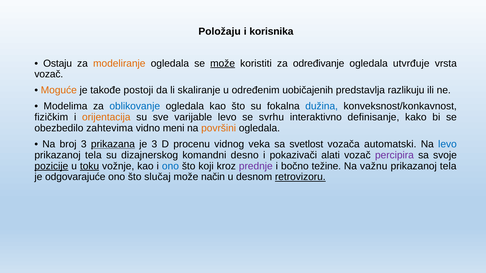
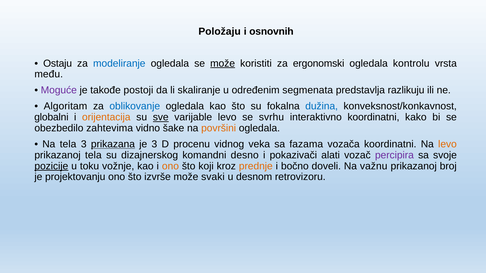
korisnika: korisnika -> osnovnih (271, 31)
modeliranje colour: orange -> blue (119, 63)
određivanje: određivanje -> ergonomski (319, 63)
utvrđuje: utvrđuje -> kontrolu (411, 63)
vozač: vozač -> među (49, 74)
Moguće colour: orange -> purple (59, 90)
uobičajenih: uobičajenih -> segmenata (308, 90)
Modelima: Modelima -> Algoritam (65, 106)
fizičkim: fizičkim -> globalni (51, 117)
sve underline: none -> present (161, 117)
interaktivno definisanje: definisanje -> koordinatni (373, 117)
meni: meni -> šake (174, 128)
Na broj: broj -> tela (68, 144)
svetlost: svetlost -> fazama (306, 144)
vozača automatski: automatski -> koordinatni (390, 144)
levo colour: blue -> orange (447, 144)
toku underline: present -> none (90, 166)
ono colour: blue -> orange (170, 166)
prednje colour: purple -> orange (256, 166)
težine: težine -> doveli (326, 166)
tela: tela -> broj (448, 166)
odgovarajuće: odgovarajuće -> projektovanju (75, 177)
slučaj: slučaj -> izvrše (158, 177)
način: način -> svaki (213, 177)
retrovizoru underline: present -> none (300, 177)
